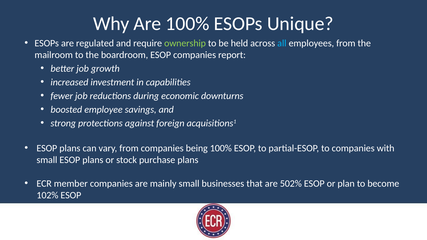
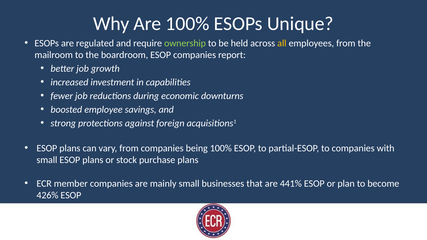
all colour: light blue -> yellow (282, 43)
502%: 502% -> 441% (291, 184)
102%: 102% -> 426% (47, 195)
